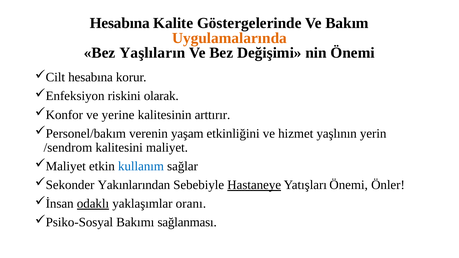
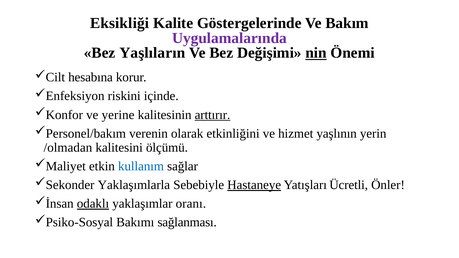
Hesabına: Hesabına -> Eksikliği (120, 23)
Uygulamalarında colour: orange -> purple (229, 38)
nin underline: none -> present (316, 53)
olarak: olarak -> içinde (161, 96)
arttırır underline: none -> present (213, 115)
yaşam: yaşam -> olarak (187, 134)
/sendrom: /sendrom -> /olmadan (68, 148)
maliyet: maliyet -> ölçümü (167, 148)
Yakınlarından: Yakınlarından -> Yaklaşımlarla (134, 185)
Yatışları Önemi: Önemi -> Ücretli (349, 185)
